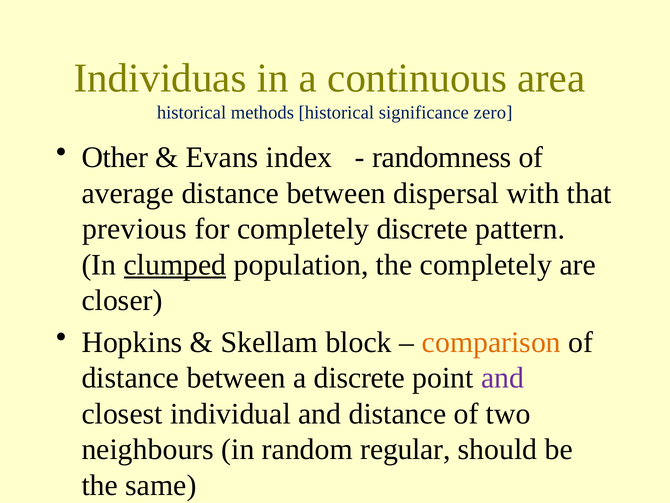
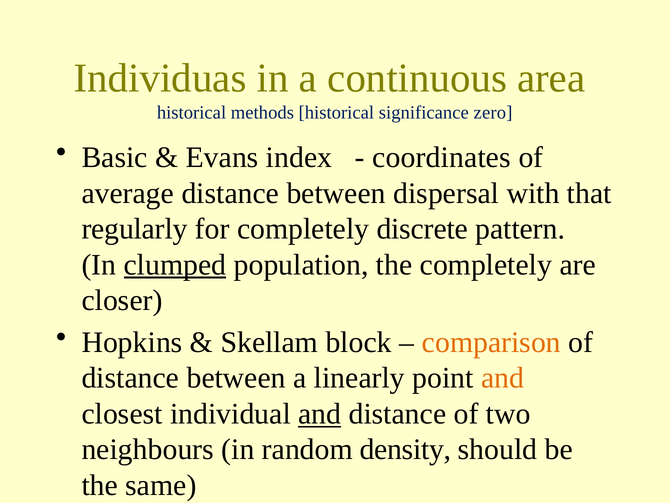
Other: Other -> Basic (115, 157)
randomness: randomness -> coordinates (442, 157)
previous: previous -> regularly (135, 229)
a discrete: discrete -> linearly (359, 378)
and colour: purple -> orange (503, 378)
and underline: none -> present (320, 413)
regular: regular -> density (406, 449)
